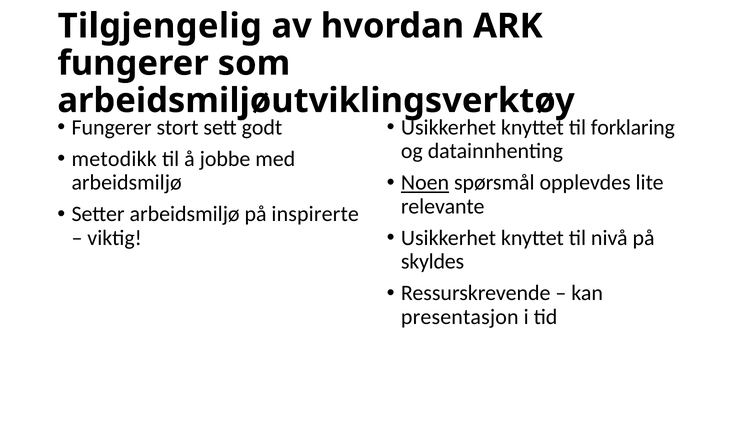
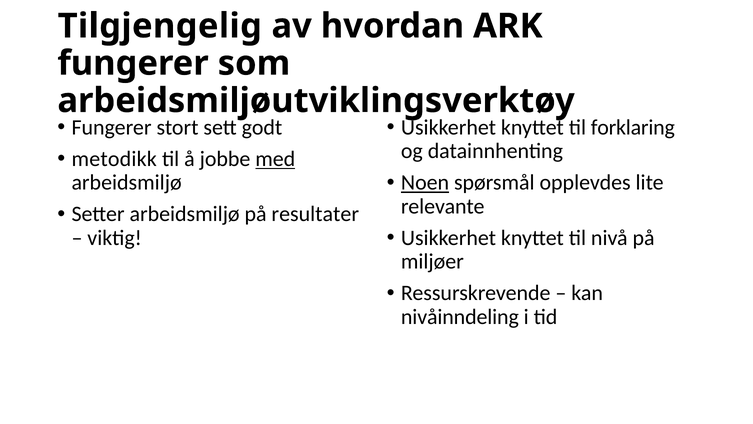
med underline: none -> present (275, 159)
inspirerte: inspirerte -> resultater (315, 214)
skyldes: skyldes -> miljøer (432, 261)
presentasjon: presentasjon -> nivåinndeling (460, 317)
